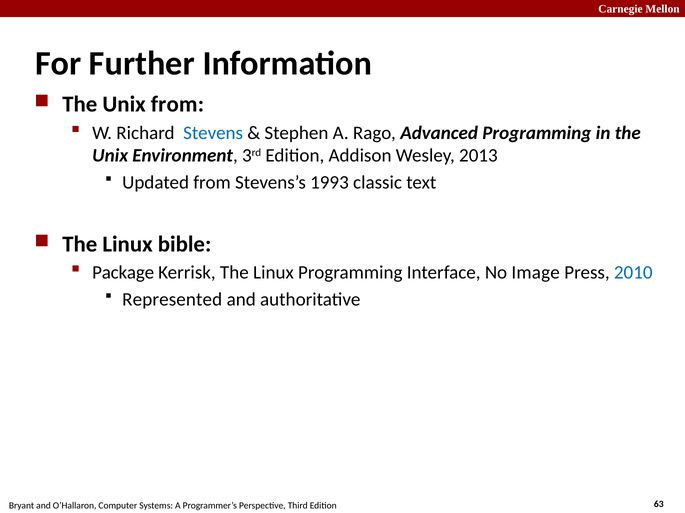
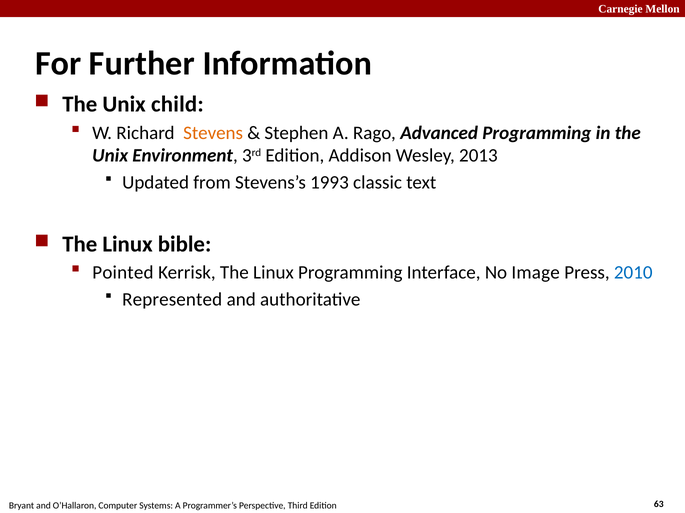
Unix from: from -> child (177, 104)
Stevens colour: blue -> orange (213, 133)
Package: Package -> Pointed (123, 273)
